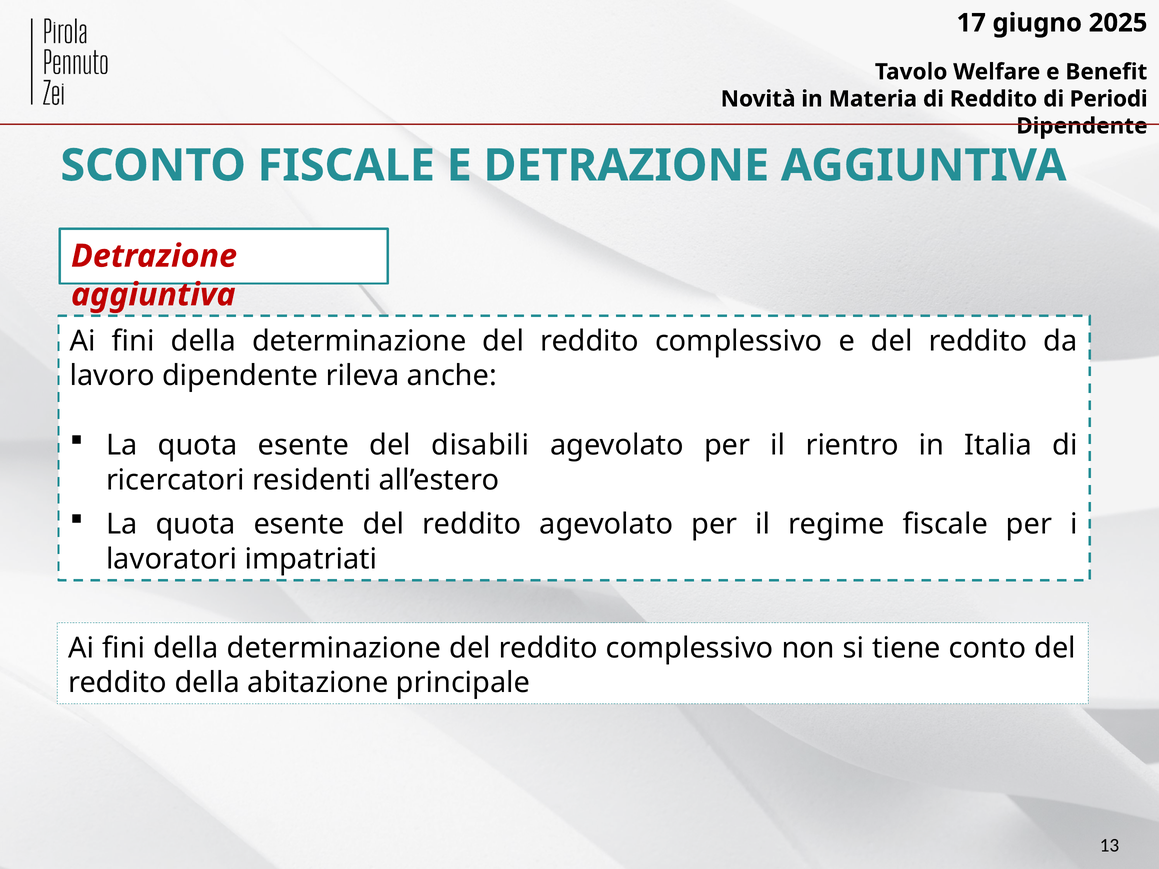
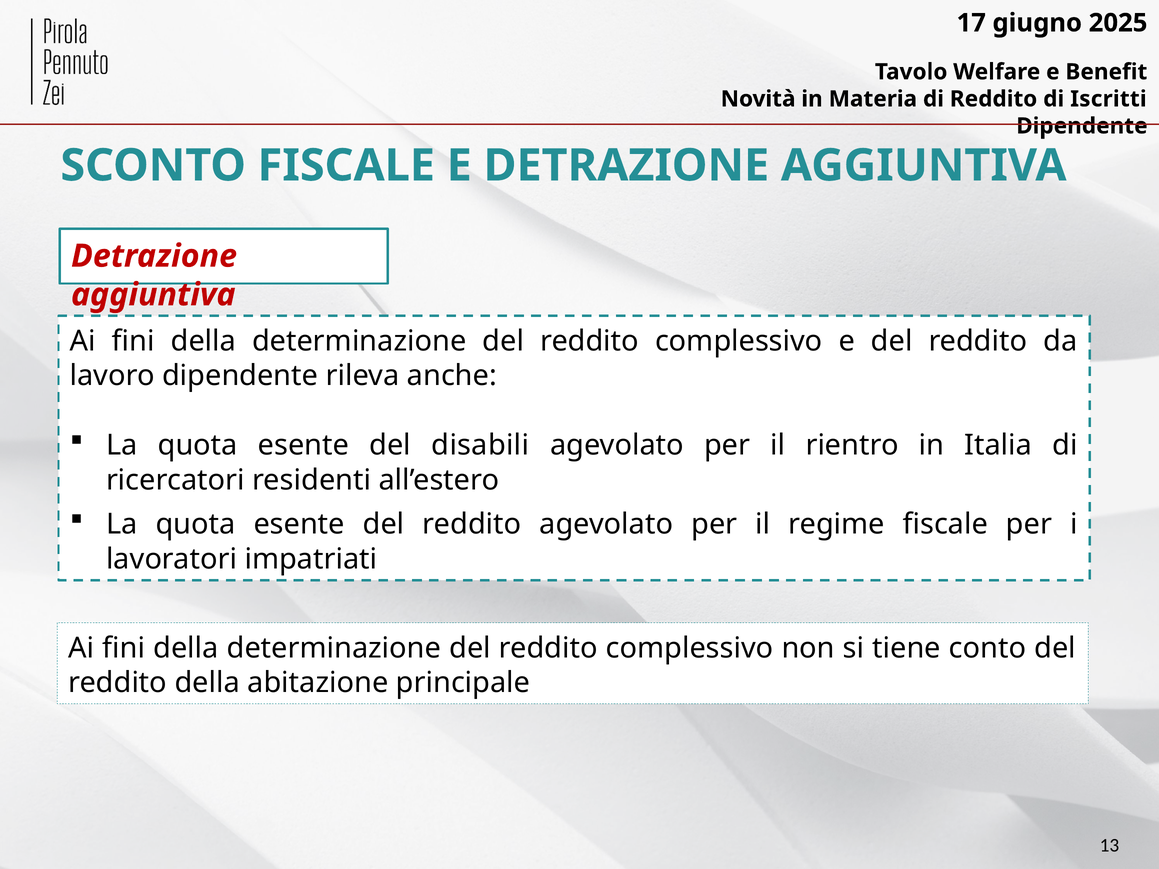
Periodi: Periodi -> Iscritti (1108, 99)
